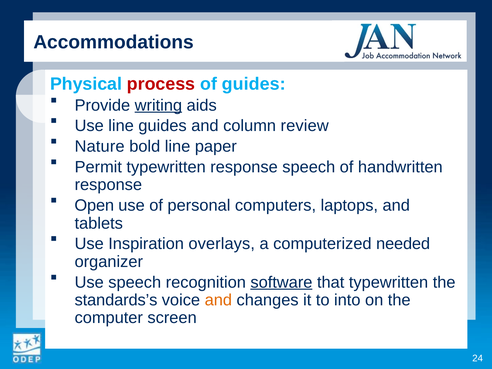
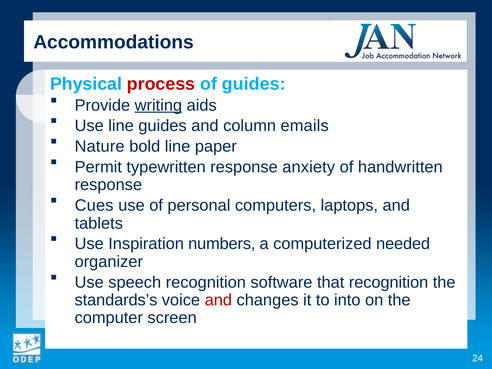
review: review -> emails (305, 126)
response speech: speech -> anxiety (309, 167)
Open: Open -> Cues (94, 206)
overlays: overlays -> numbers (222, 244)
software underline: present -> none (281, 282)
that typewritten: typewritten -> recognition (389, 282)
and colour: orange -> red (218, 300)
